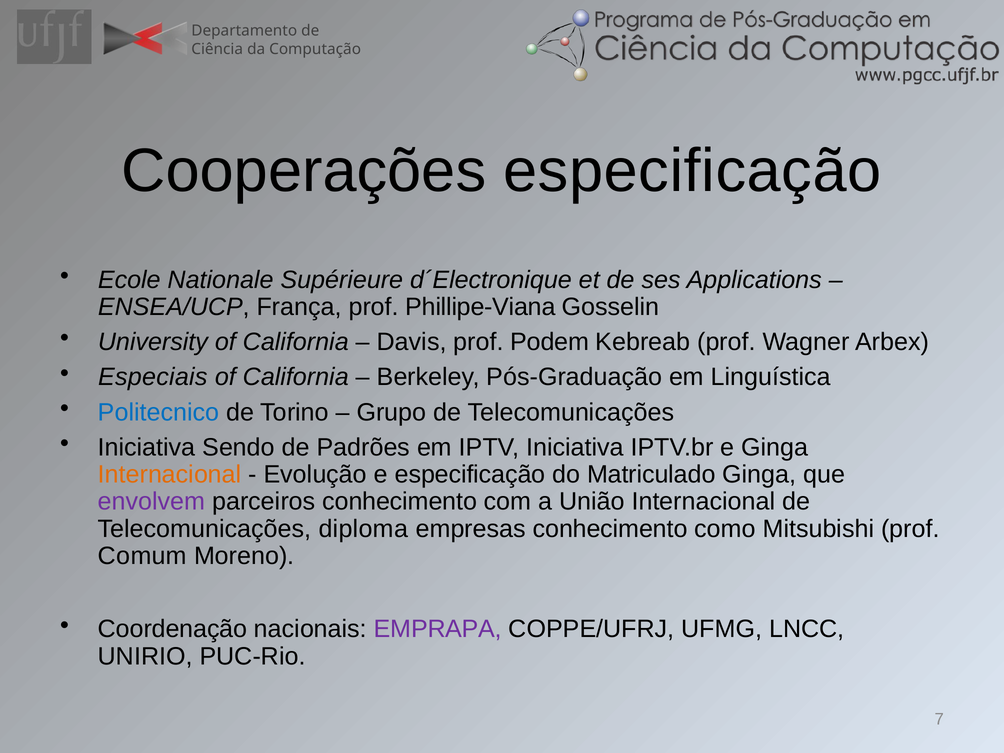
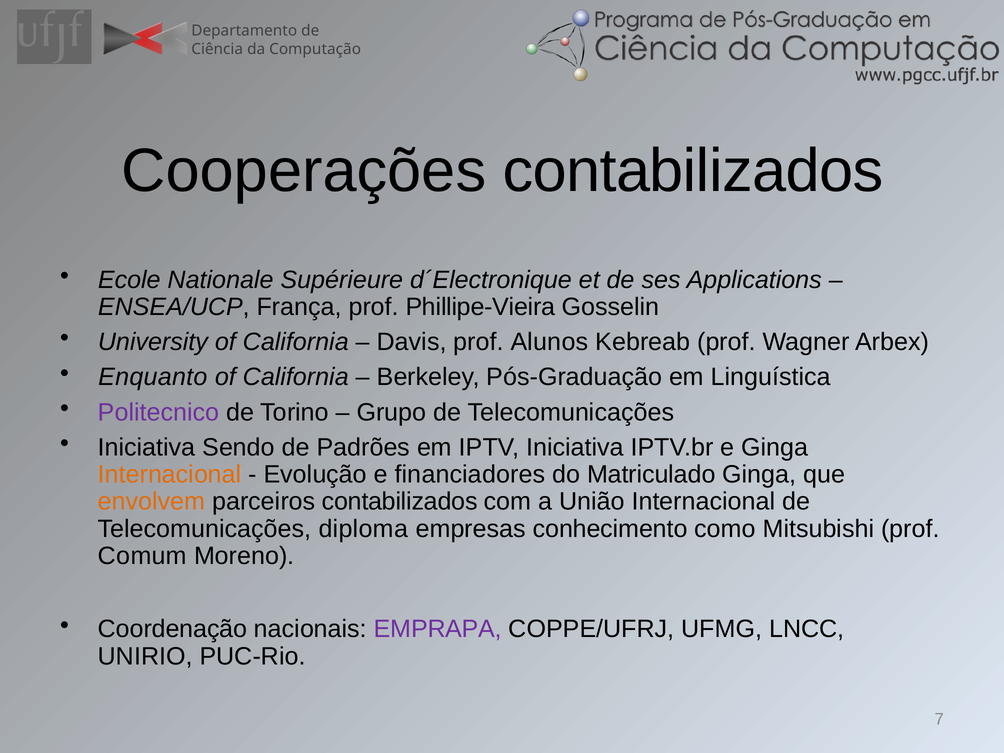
Cooperações especificação: especificação -> contabilizados (693, 171)
Phillipe-Viana: Phillipe-Viana -> Phillipe-Vieira (480, 307)
Podem: Podem -> Alunos (549, 342)
Especiais: Especiais -> Enquanto (153, 377)
Politecnico colour: blue -> purple (158, 412)
e especificação: especificação -> financiadores (470, 475)
envolvem colour: purple -> orange (152, 502)
parceiros conhecimento: conhecimento -> contabilizados (400, 502)
